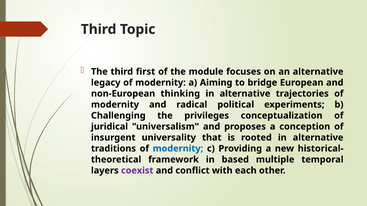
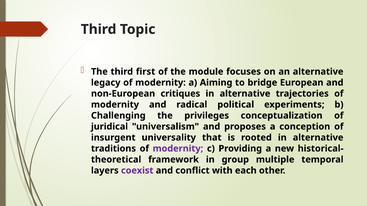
thinking: thinking -> critiques (180, 94)
modernity colour: blue -> purple (178, 149)
based: based -> group (235, 160)
